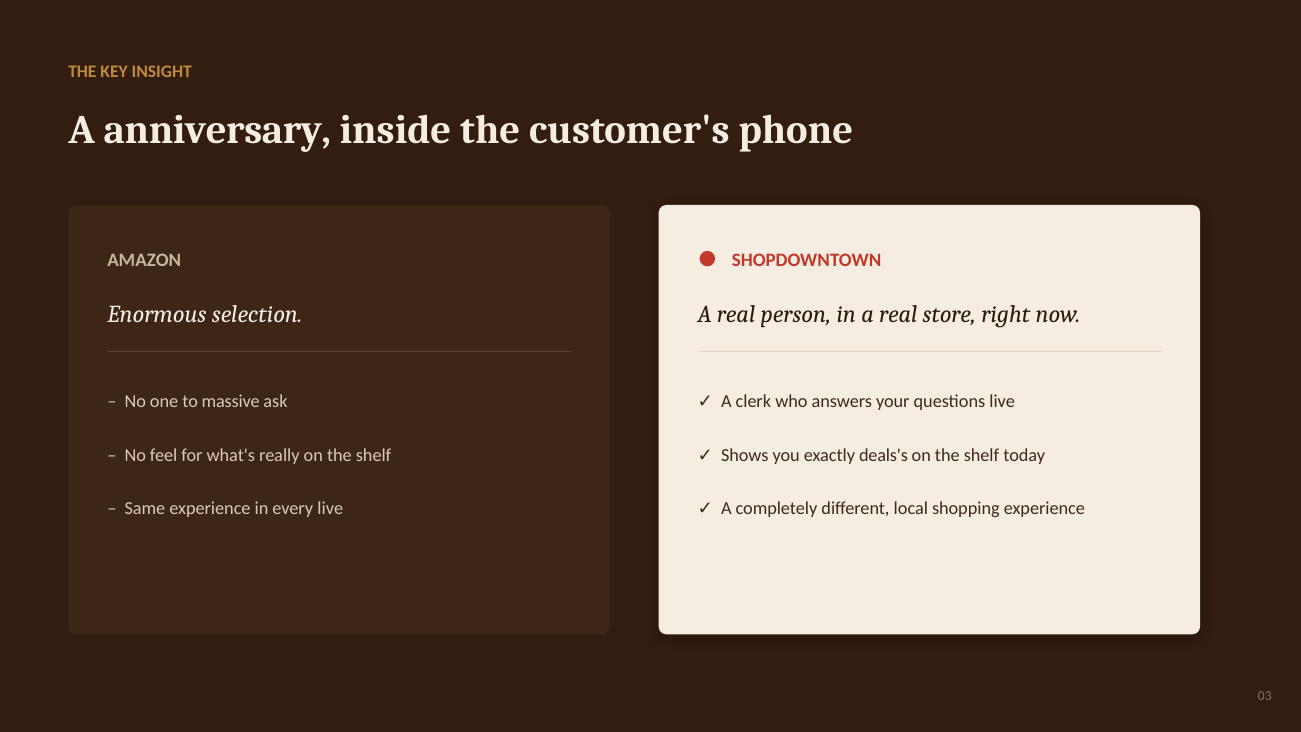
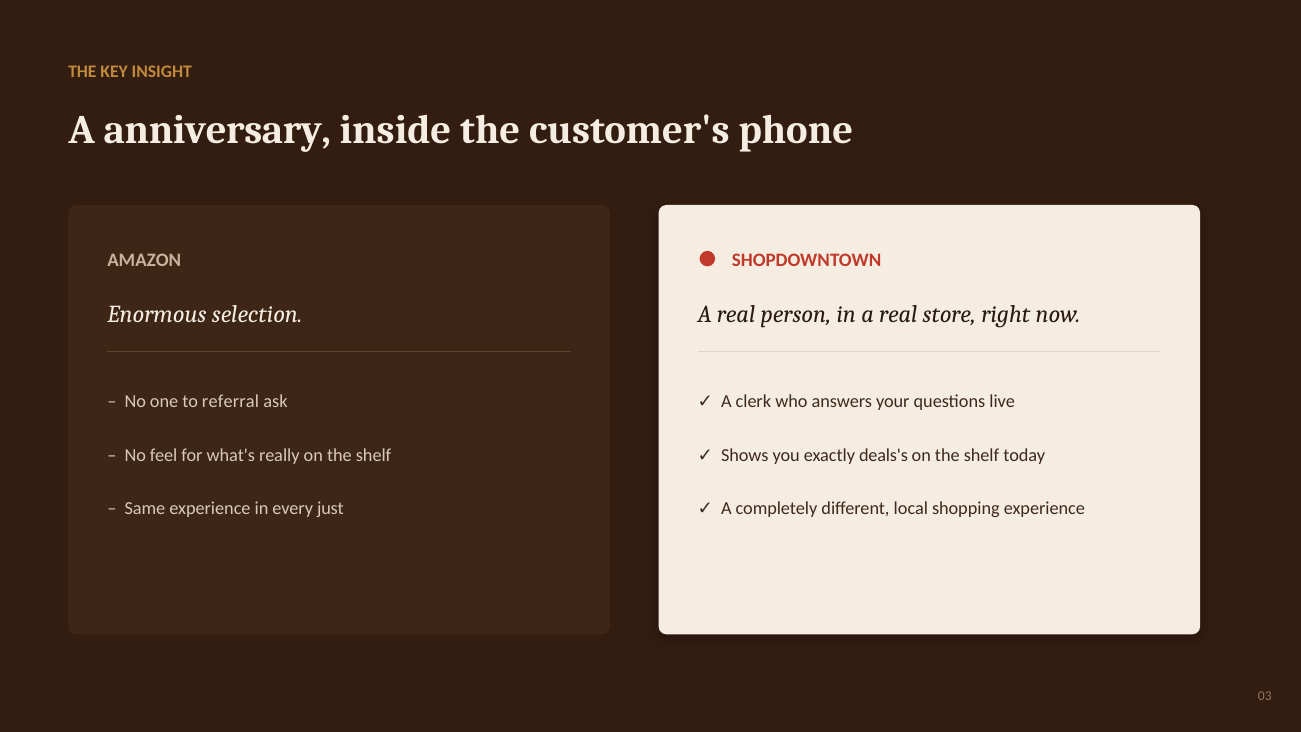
massive: massive -> referral (231, 401)
every live: live -> just (330, 509)
